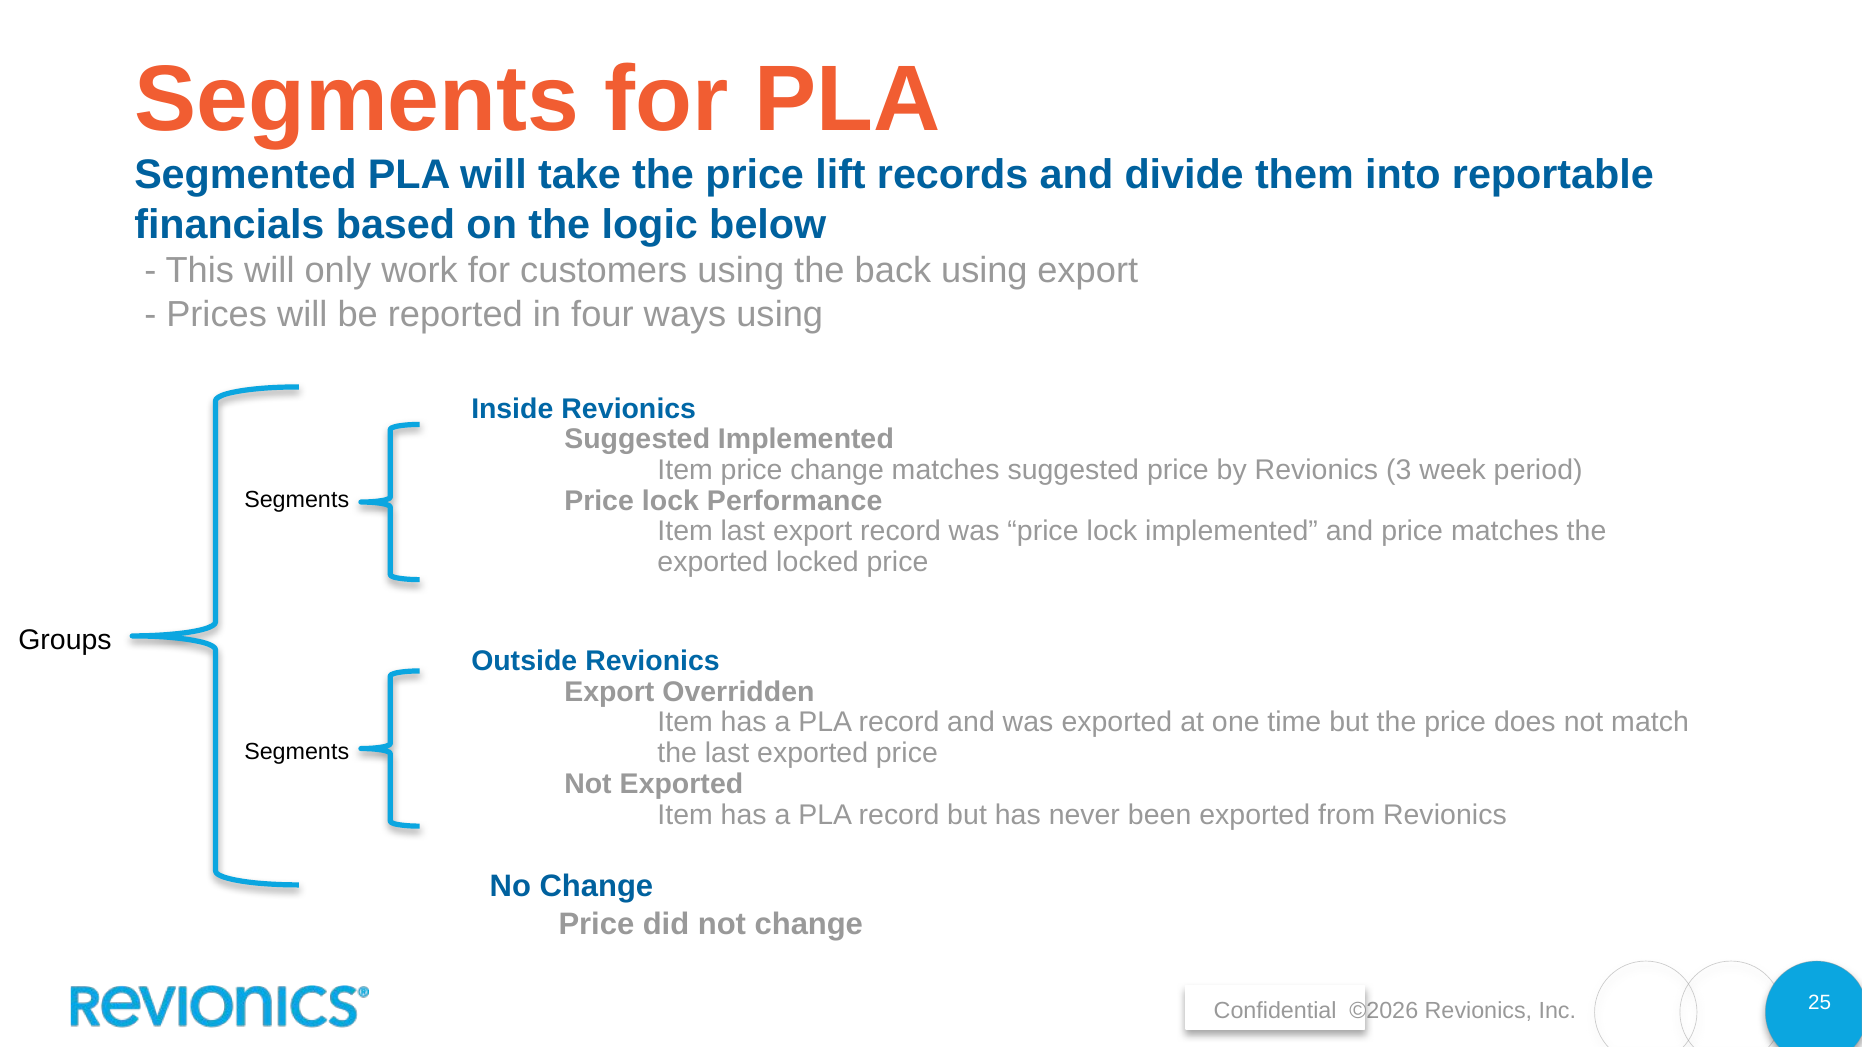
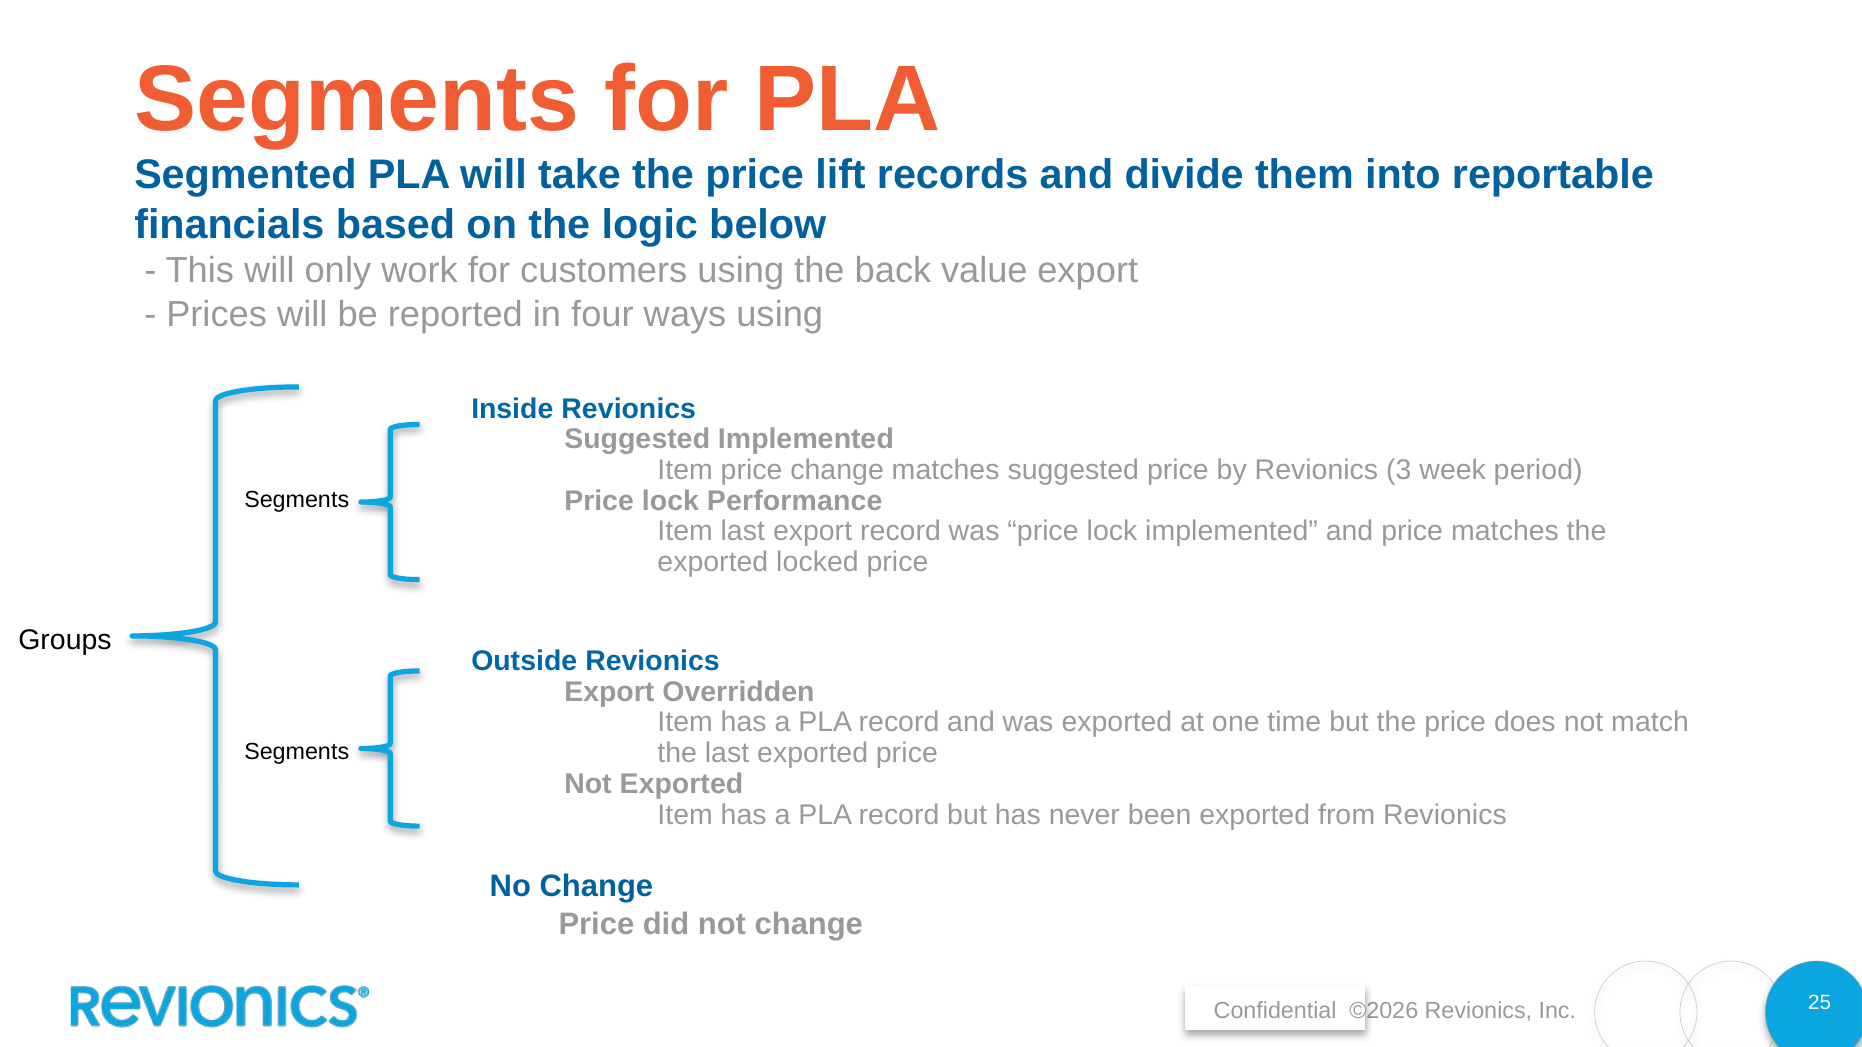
back using: using -> value (984, 271)
